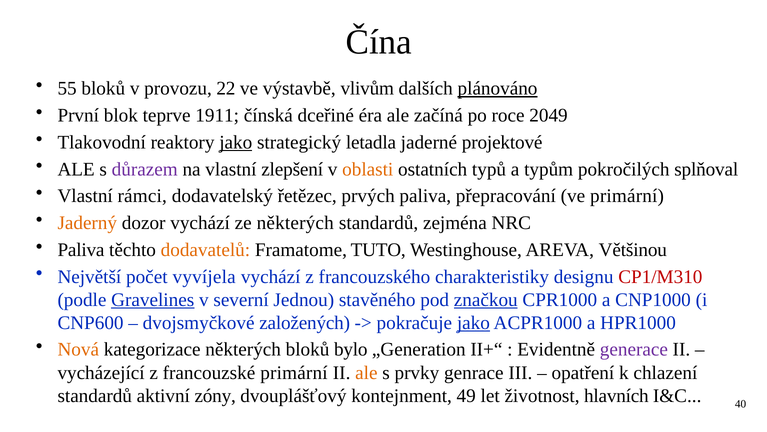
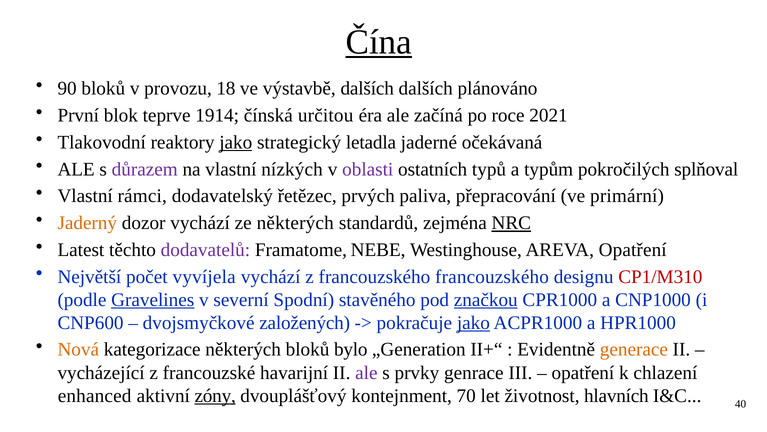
Čína underline: none -> present (379, 42)
55: 55 -> 90 (67, 88)
22: 22 -> 18 (226, 88)
výstavbě vlivům: vlivům -> dalších (367, 88)
plánováno underline: present -> none (498, 88)
1911: 1911 -> 1914 (217, 115)
dceřiné: dceřiné -> určitou (326, 115)
2049: 2049 -> 2021 (549, 115)
projektové: projektové -> očekávaná (502, 142)
zlepšení: zlepšení -> nízkých (292, 169)
oblasti colour: orange -> purple (368, 169)
NRC underline: none -> present (511, 223)
Paliva: Paliva -> Latest (81, 249)
dodavatelů colour: orange -> purple (205, 249)
TUTO: TUTO -> NEBE (378, 249)
AREVA Většinou: Většinou -> Opatření (633, 249)
francouzského charakteristiky: charakteristiky -> francouzského (492, 276)
Jednou: Jednou -> Spodní (304, 299)
generace colour: purple -> orange (634, 349)
francouzské primární: primární -> havarijní (294, 372)
ale colour: orange -> purple (366, 372)
standardů: standardů -> enhanced (95, 395)
zóny underline: none -> present (215, 395)
49: 49 -> 70 (466, 395)
